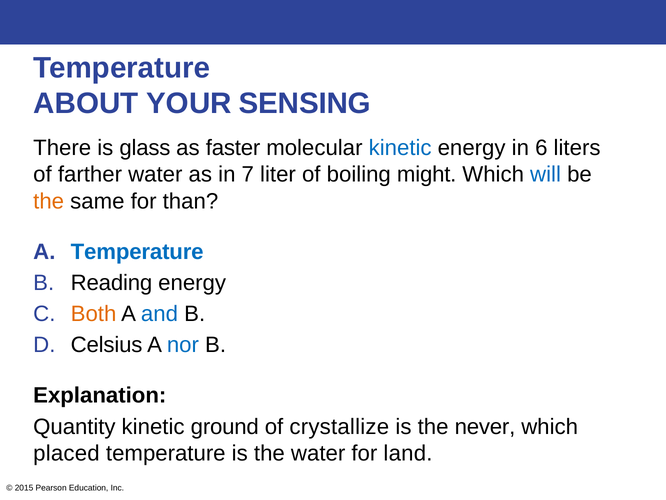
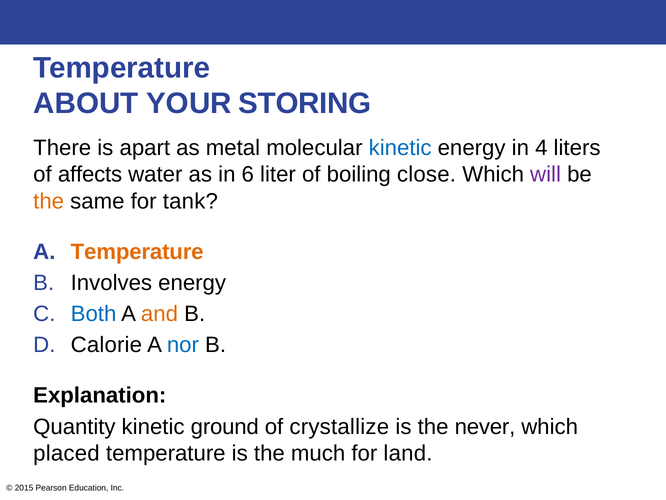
SENSING: SENSING -> STORING (305, 103)
glass: glass -> apart (145, 148)
faster: faster -> metal (233, 148)
6: 6 -> 4 (541, 148)
farther: farther -> affects (90, 174)
7: 7 -> 6 (248, 174)
might: might -> close (426, 174)
will colour: blue -> purple (546, 174)
than: than -> tank (190, 201)
Temperature colour: blue -> orange (137, 251)
Reading: Reading -> Involves (111, 283)
Both colour: orange -> blue (94, 314)
and colour: blue -> orange (160, 314)
Celsius: Celsius -> Calorie (106, 345)
the water: water -> much (318, 453)
